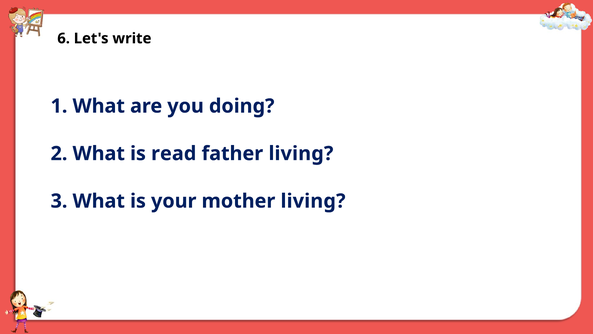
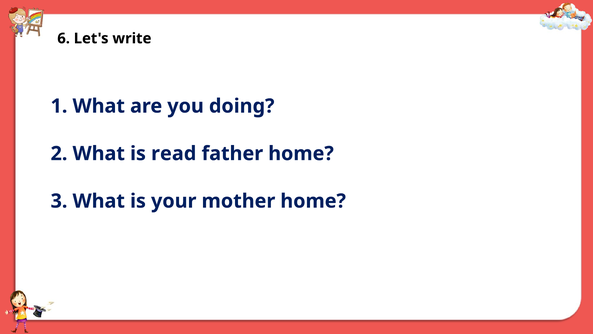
father living: living -> home (301, 153)
mother living: living -> home (313, 201)
